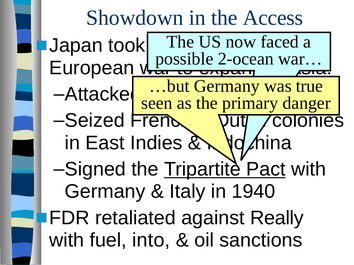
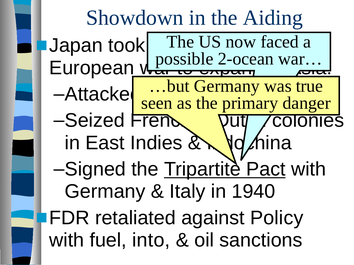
Access: Access -> Aiding (273, 18)
Really: Really -> Policy (277, 218)
